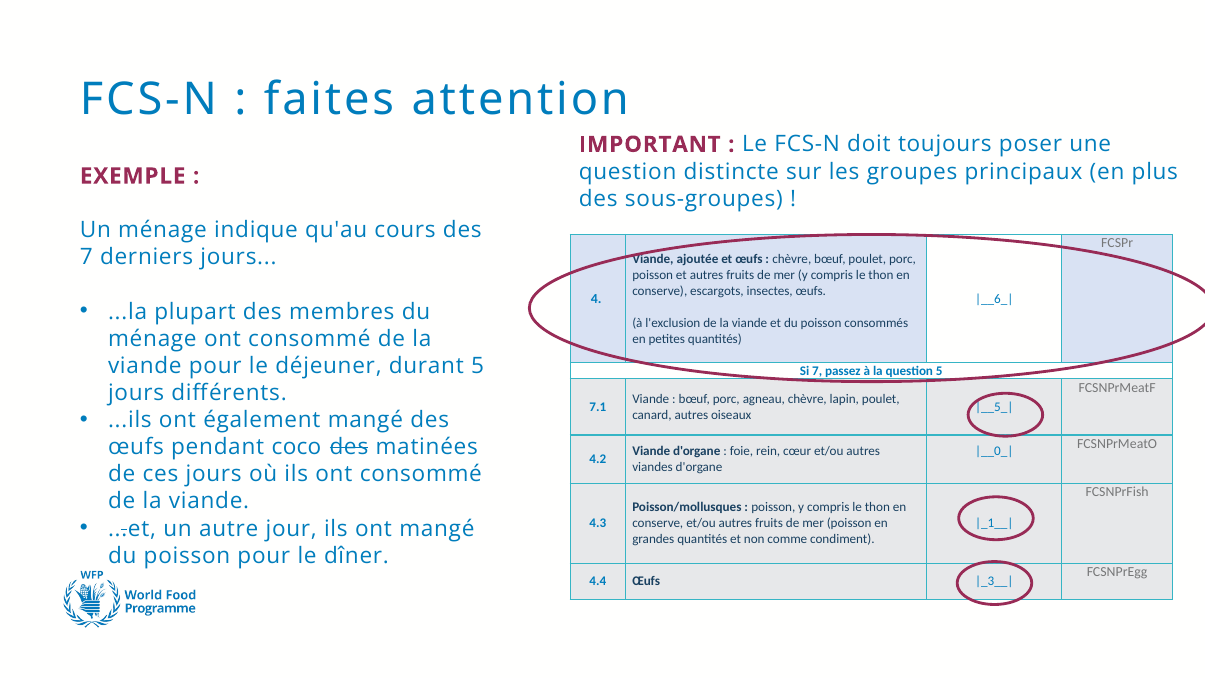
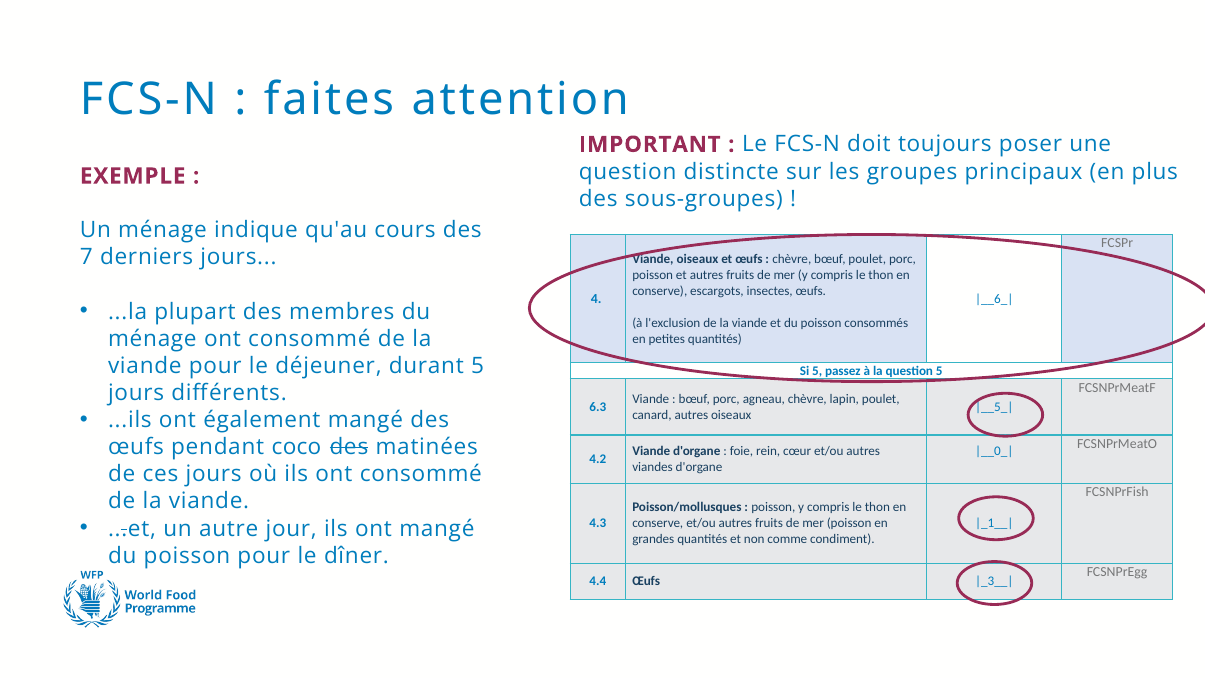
Viande ajoutée: ajoutée -> oiseaux (698, 259)
Si 7: 7 -> 5 (817, 371)
7.1: 7.1 -> 6.3 (598, 407)
